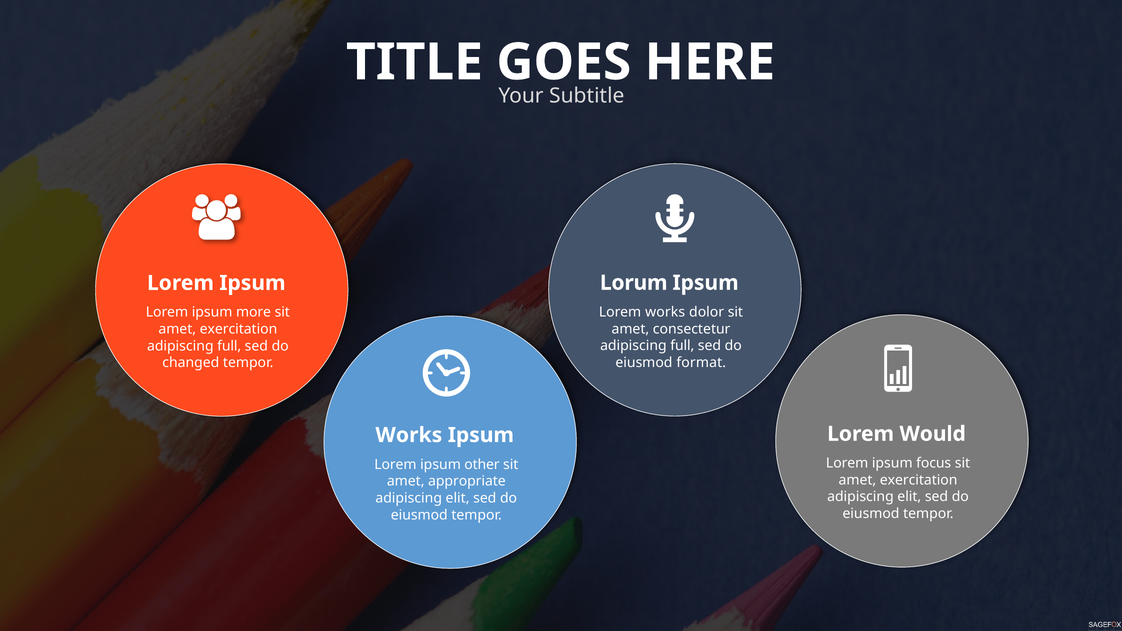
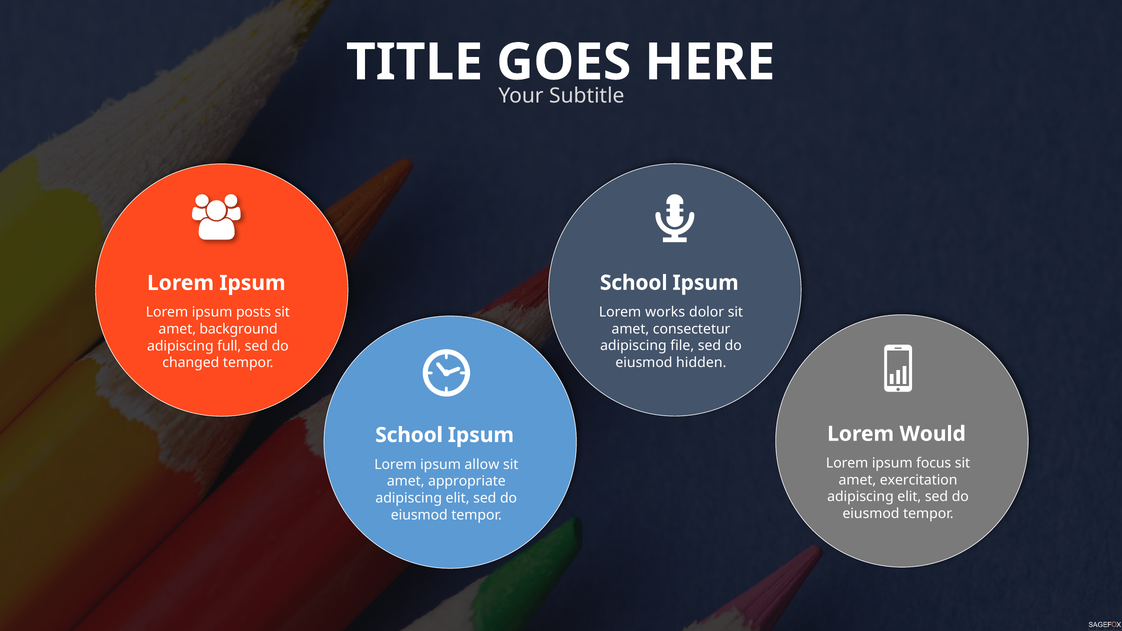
Lorum: Lorum -> School (634, 283)
more: more -> posts (254, 312)
exercitation: exercitation -> background (239, 329)
full: full -> file (682, 346)
format: format -> hidden (701, 363)
Works: Works -> School (409, 435)
other: other -> allow (482, 464)
